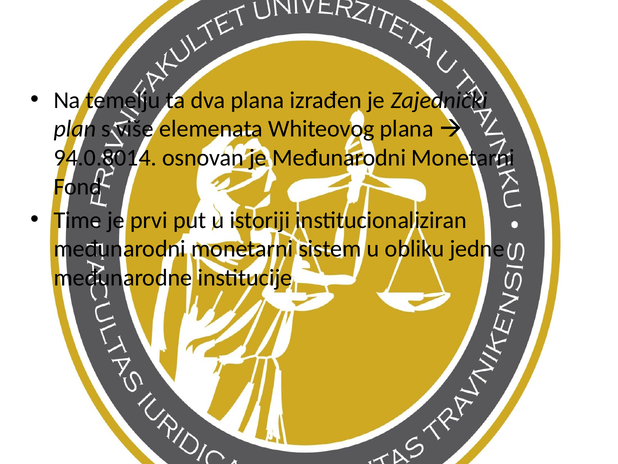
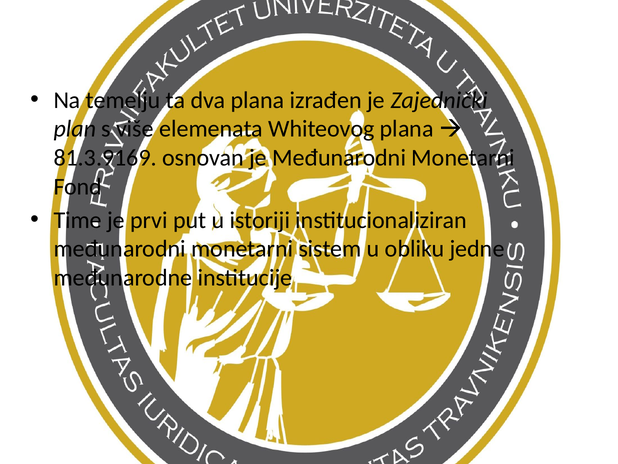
94.0.8014: 94.0.8014 -> 81.3.9169 (105, 158)
